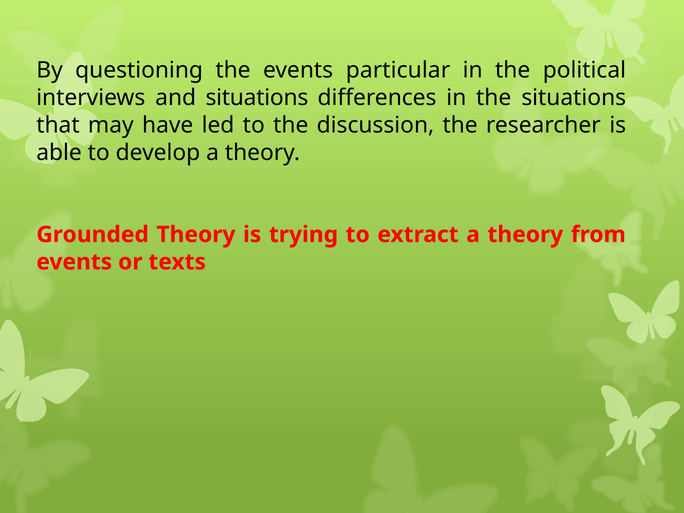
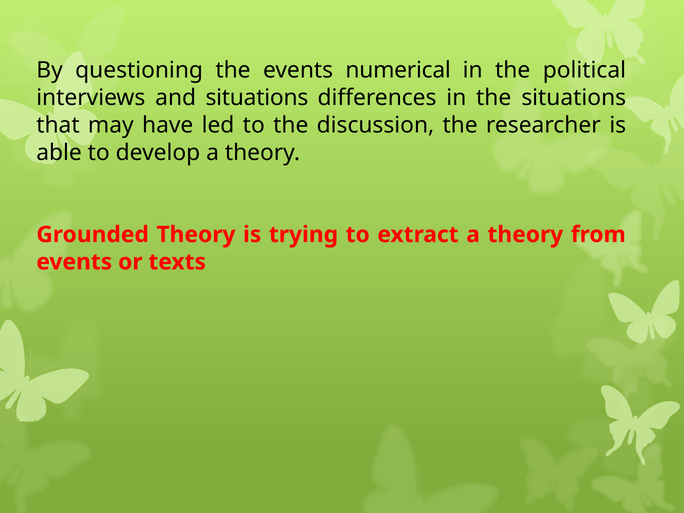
particular: particular -> numerical (398, 70)
